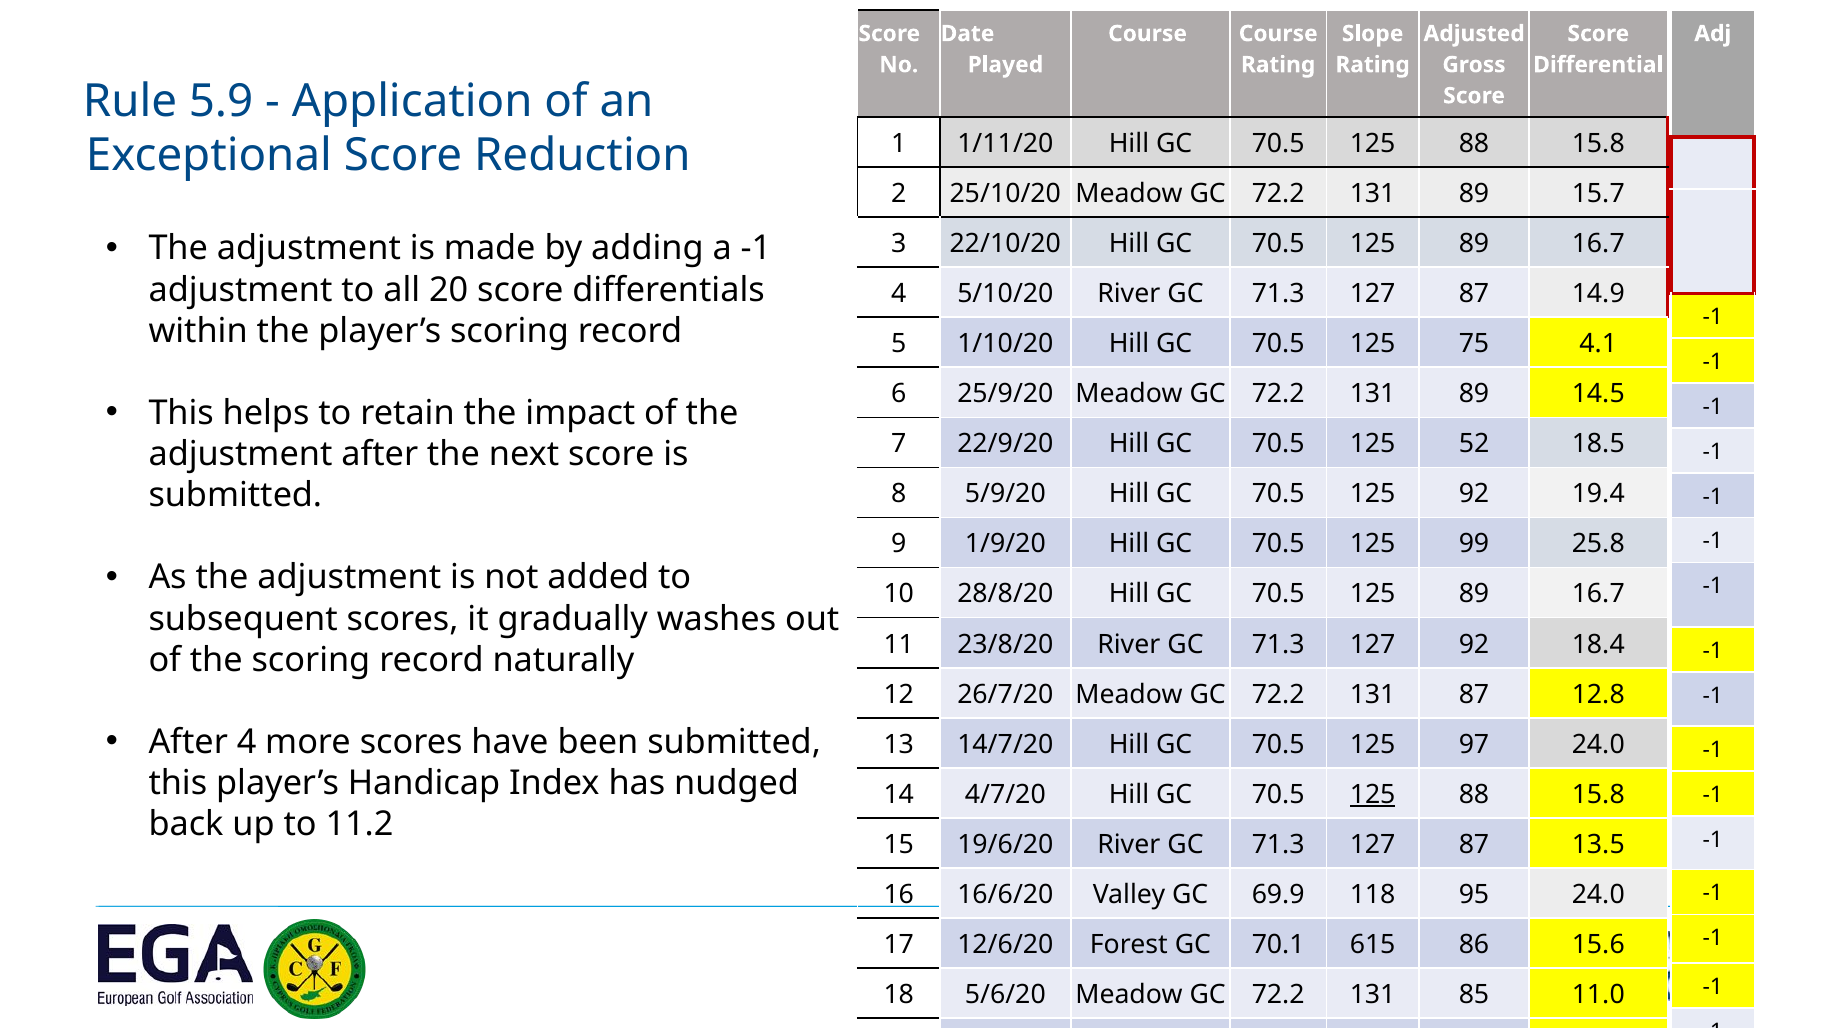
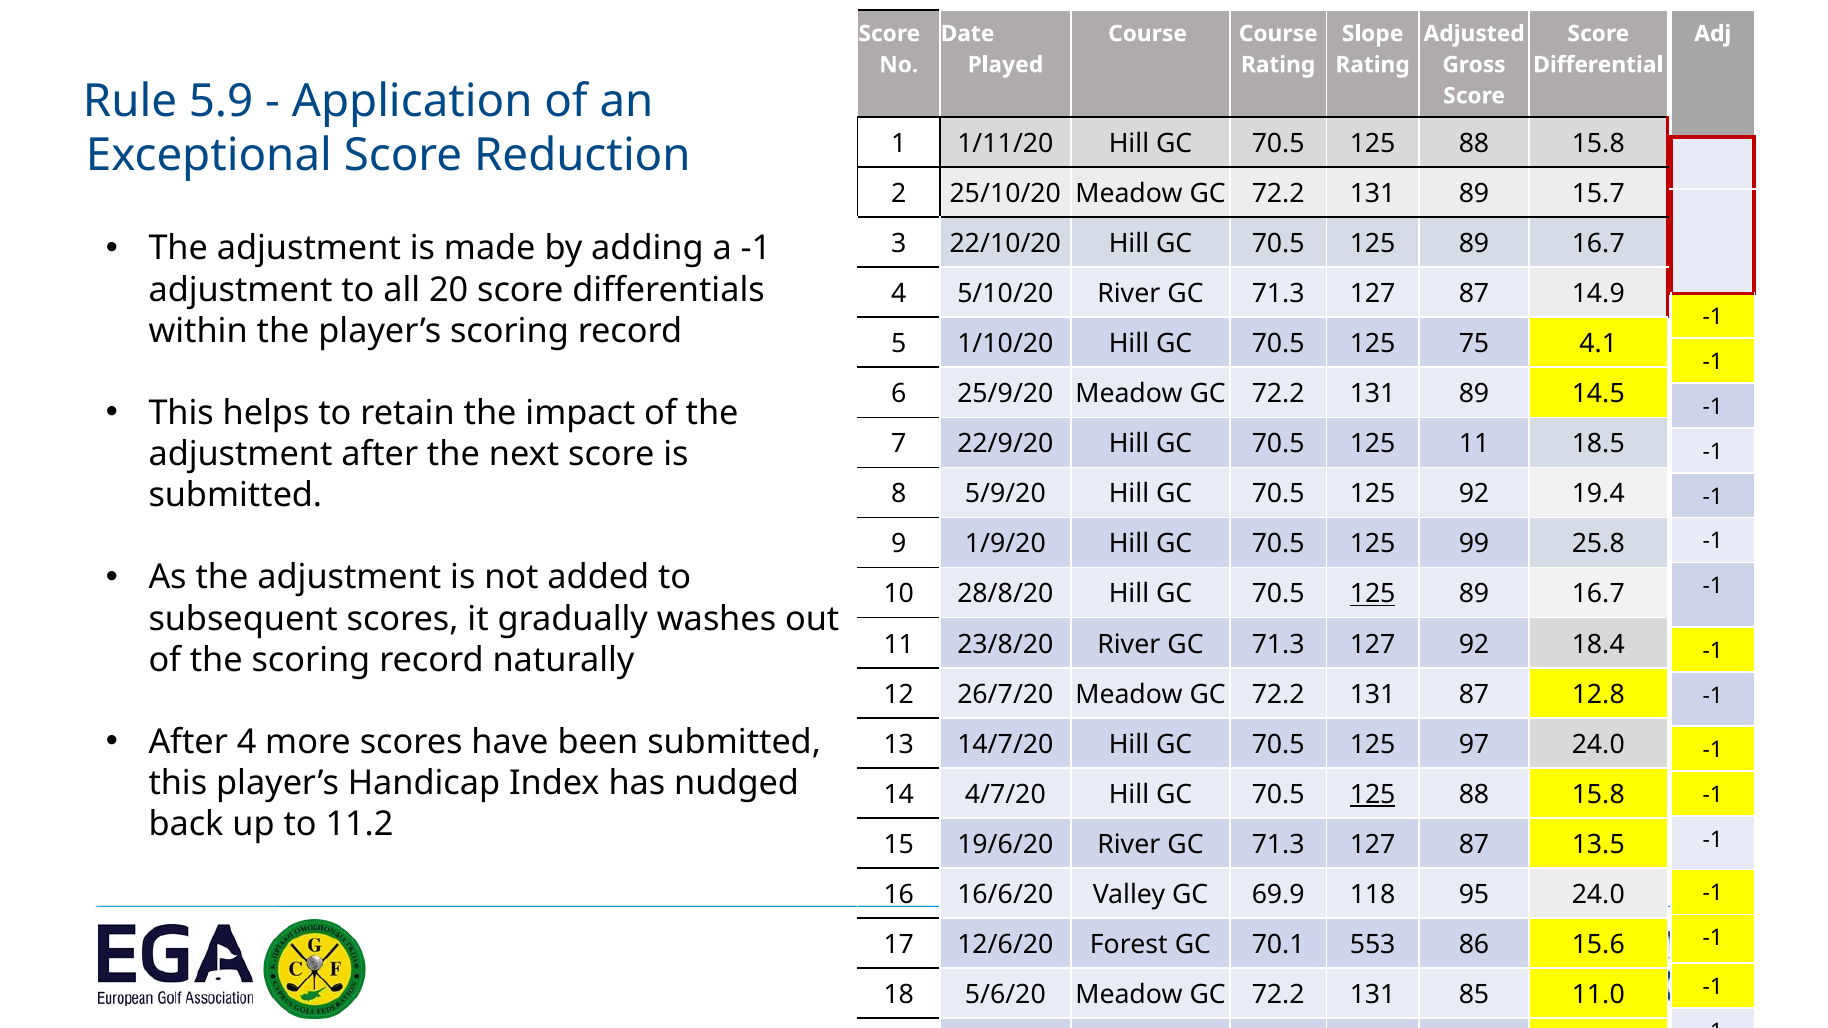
125 52: 52 -> 11 (1474, 444)
125 underline: none -> present (1373, 594)
615: 615 -> 553 (1373, 945)
